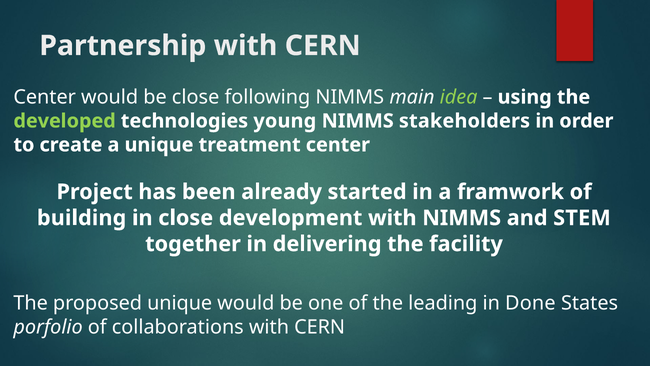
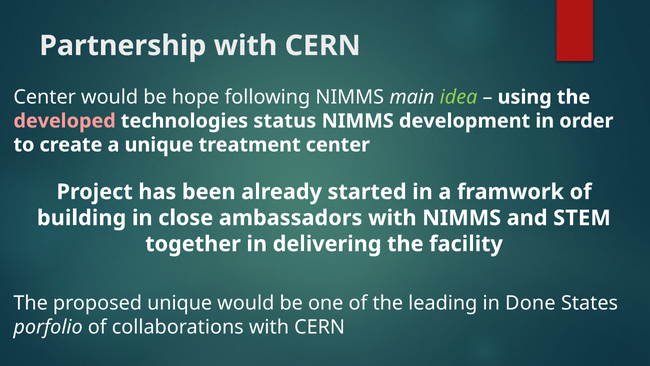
be close: close -> hope (196, 97)
developed colour: light green -> pink (65, 121)
young: young -> status (285, 121)
stakeholders: stakeholders -> development (465, 121)
development: development -> ambassadors (291, 218)
